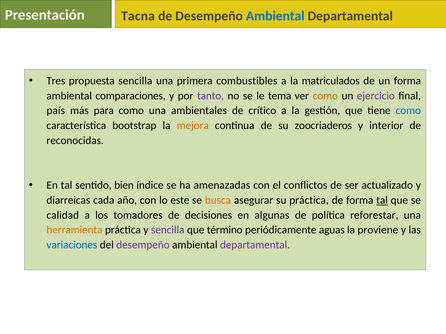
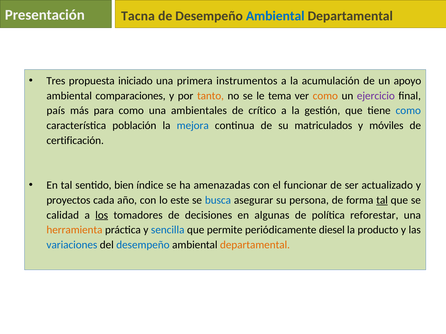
propuesta sencilla: sencilla -> iniciado (135, 81)
combustibles: combustibles -> instrumentos (247, 81)
matriculados: matriculados -> acumulación (331, 81)
un forma: forma -> apoyo (407, 81)
tanto colour: purple -> orange (211, 96)
bootstrap: bootstrap -> población (134, 126)
mejora colour: orange -> blue (193, 126)
zoocriaderos: zoocriaderos -> matriculados (323, 126)
interior: interior -> móviles (386, 126)
reconocidas: reconocidas -> certificación (75, 141)
conflictos: conflictos -> funcionar (306, 185)
diarreicas: diarreicas -> proyectos (68, 200)
busca colour: orange -> blue (218, 200)
su práctica: práctica -> persona (309, 200)
los underline: none -> present (102, 215)
sencilla colour: purple -> blue (168, 230)
término: término -> permite (225, 230)
aguas: aguas -> diesel (332, 230)
proviene: proviene -> producto (378, 230)
desempeño colour: purple -> blue (143, 245)
departamental colour: purple -> orange (255, 245)
